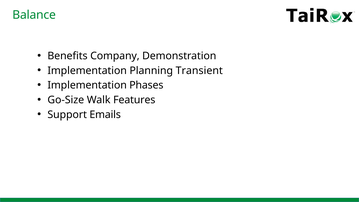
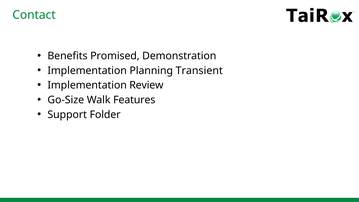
Balance: Balance -> Contact (34, 15)
Company: Company -> Promised (115, 56)
Phases: Phases -> Review (146, 85)
Emails: Emails -> Folder (105, 115)
